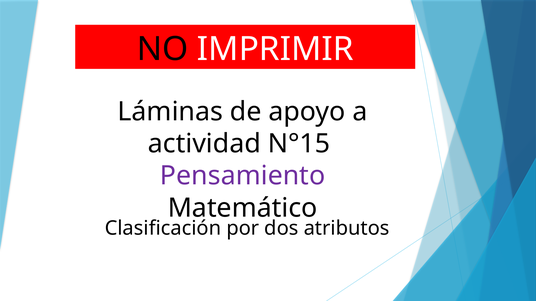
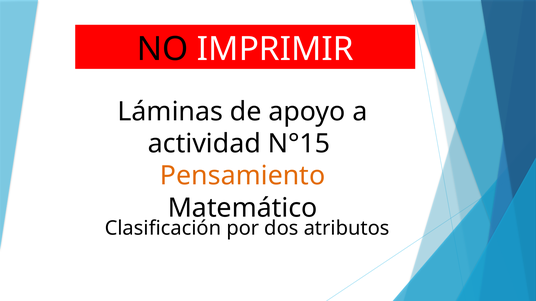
Pensamiento colour: purple -> orange (243, 176)
